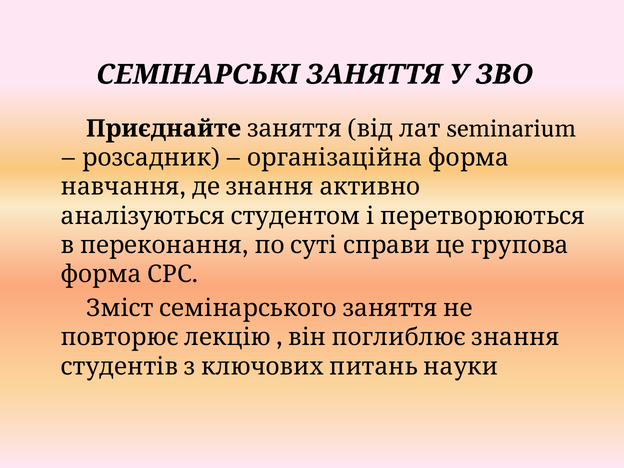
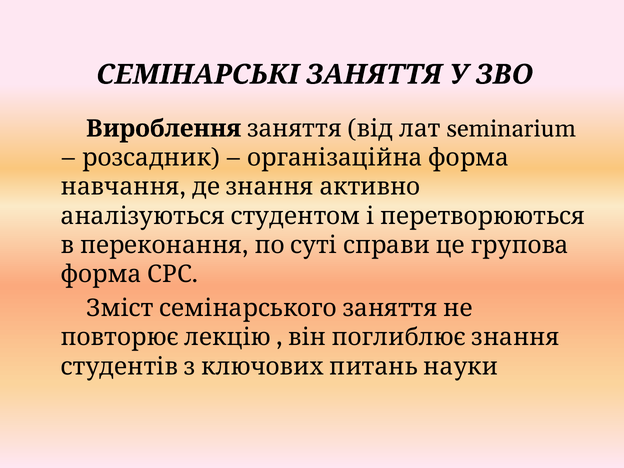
Приєднайте: Приєднайте -> Вироблення (164, 129)
